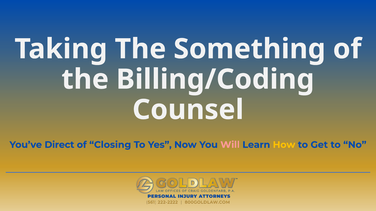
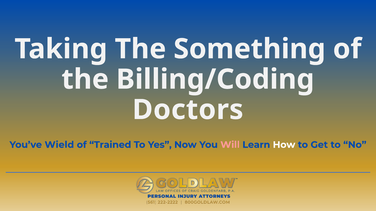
Counsel: Counsel -> Doctors (188, 110)
Direct: Direct -> Wield (59, 145)
Closing: Closing -> Trained (110, 145)
How colour: yellow -> white (284, 145)
